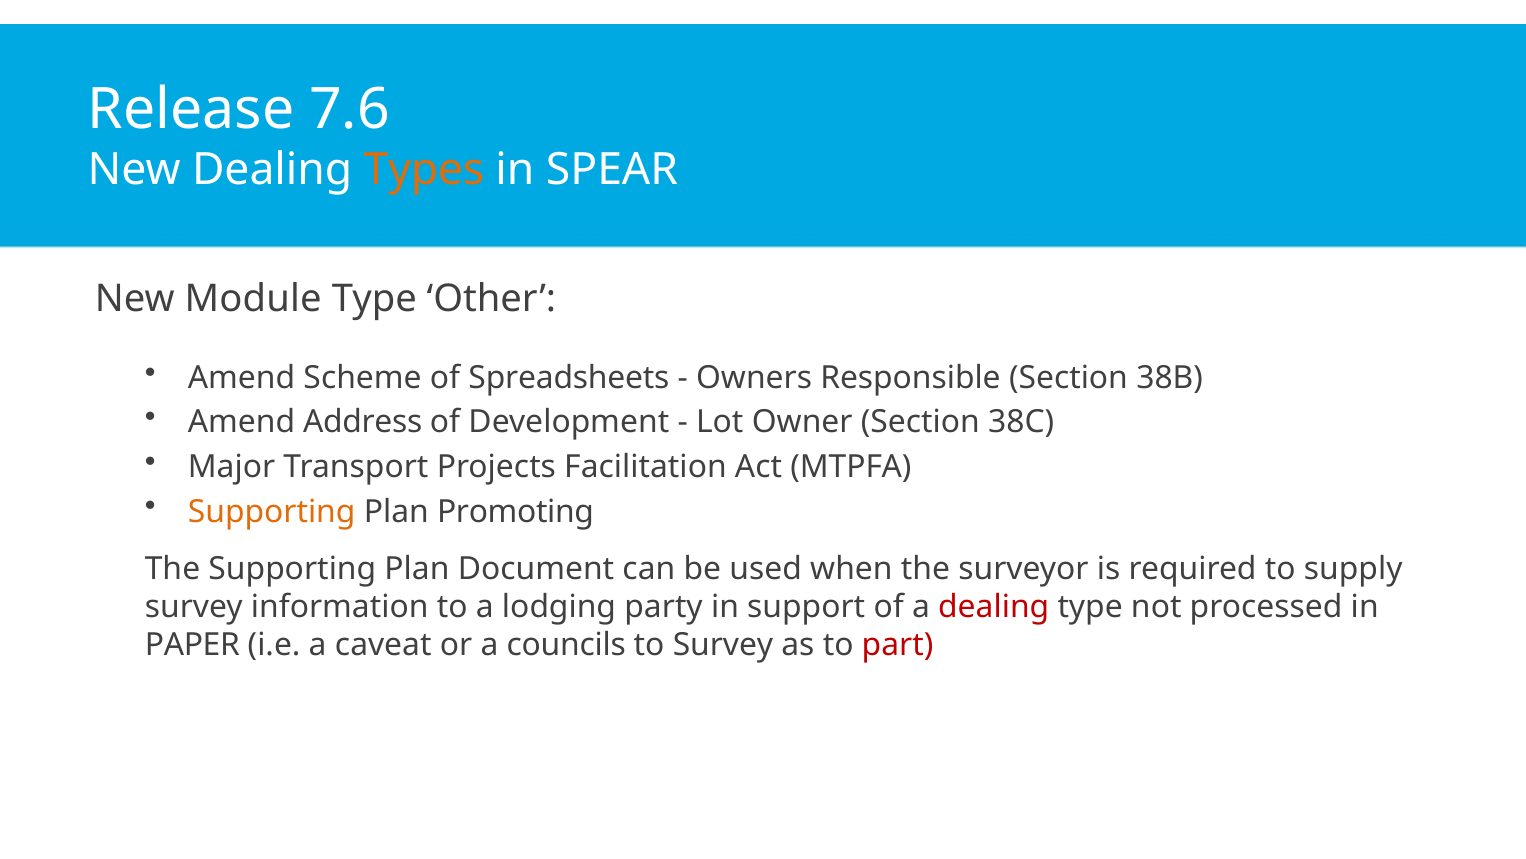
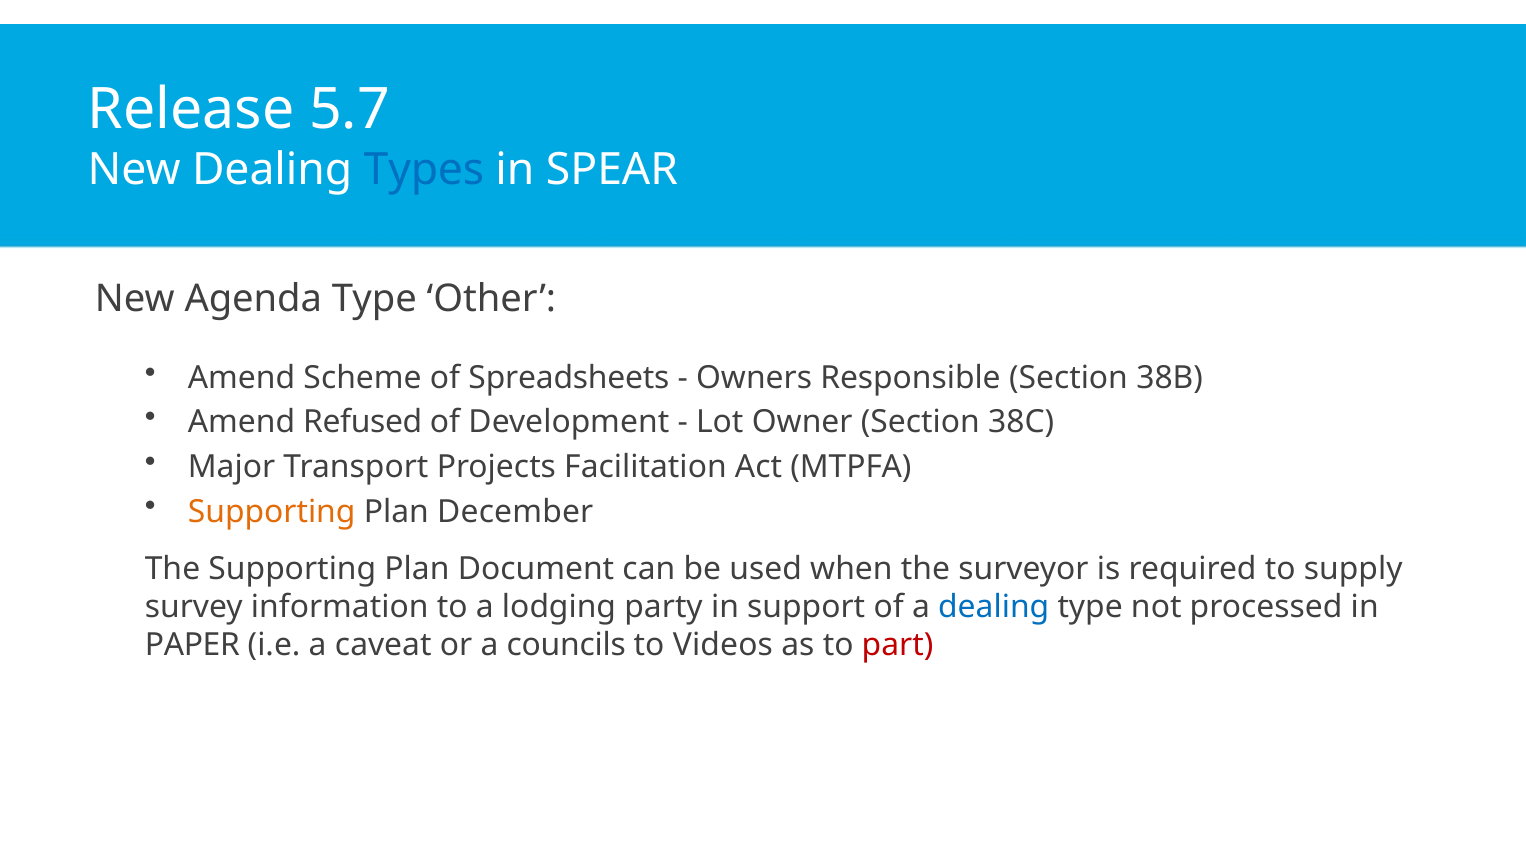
7.6: 7.6 -> 5.7 (350, 109)
Types colour: orange -> blue (424, 169)
Module: Module -> Agenda (253, 299)
Address: Address -> Refused (363, 422)
Promoting: Promoting -> December (515, 511)
dealing colour: red -> blue (994, 607)
to Survey: Survey -> Videos (723, 645)
